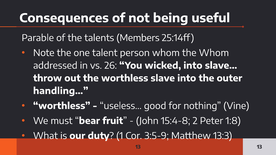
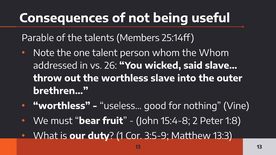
wicked into: into -> said (193, 66)
handling…: handling… -> brethren… (61, 91)
